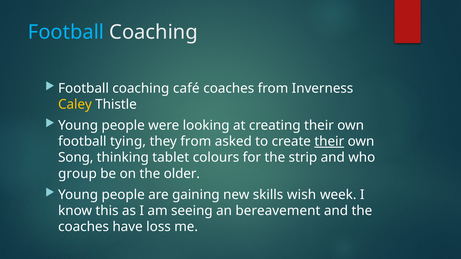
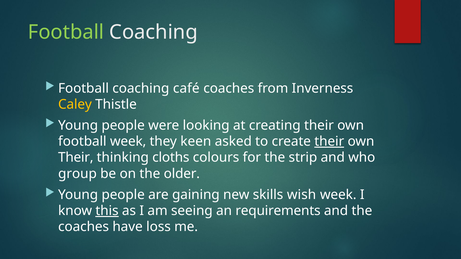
Football colour: light blue -> light green (66, 32)
football tying: tying -> week (128, 142)
they from: from -> keen (196, 142)
Song: Song -> Their (76, 158)
tablet: tablet -> cloths (171, 158)
this underline: none -> present (107, 211)
bereavement: bereavement -> requirements (278, 211)
